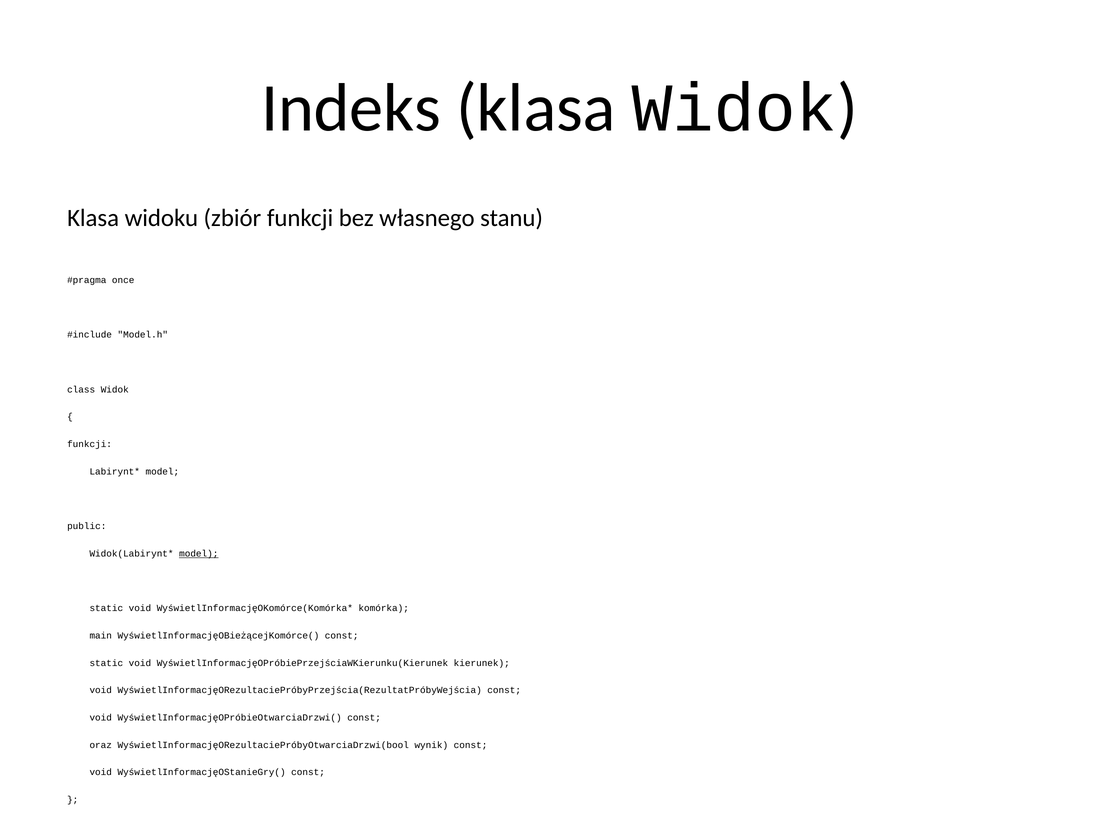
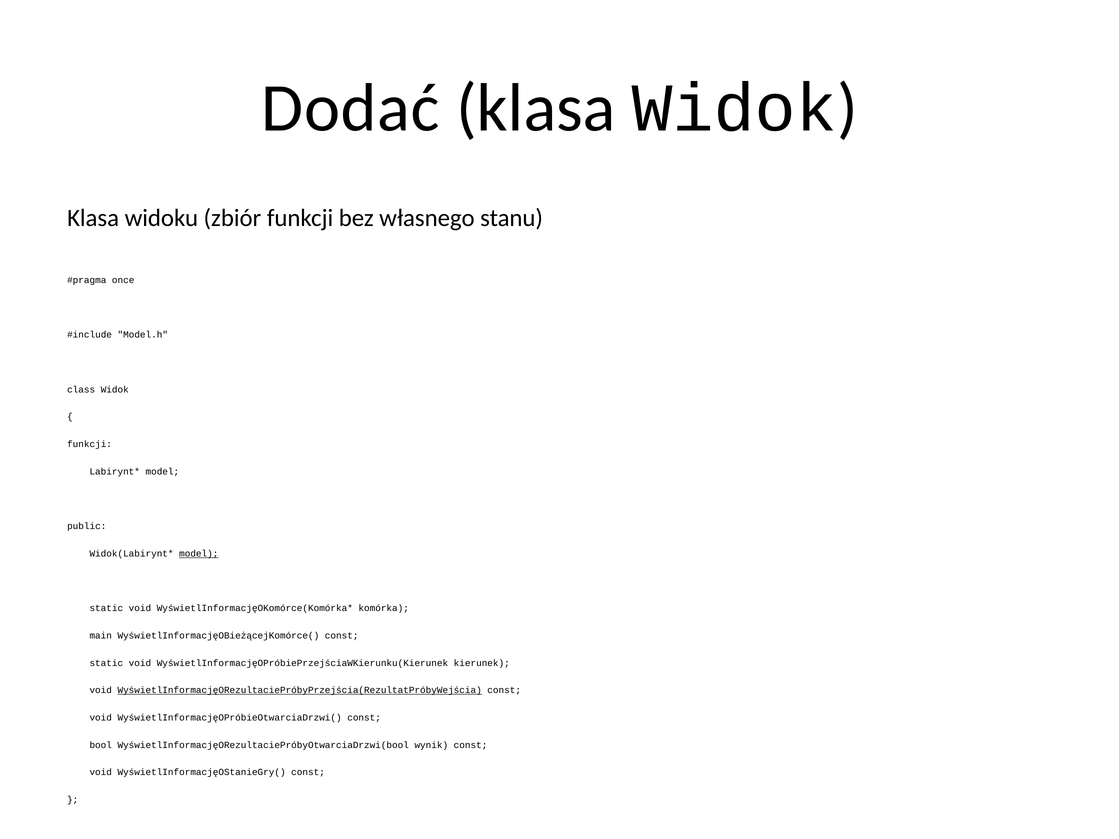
Indeks: Indeks -> Dodać (351, 108)
WyświetlInformacjęORezultaciePróbyPrzejścia(RezultatPróbyWejścia underline: none -> present (300, 690)
oraz: oraz -> bool (101, 745)
